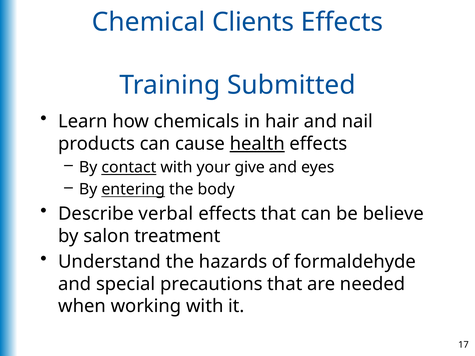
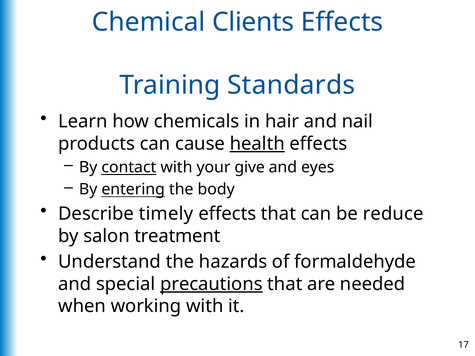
Submitted: Submitted -> Standards (291, 85)
verbal: verbal -> timely (166, 214)
believe: believe -> reduce (393, 214)
precautions underline: none -> present (211, 284)
